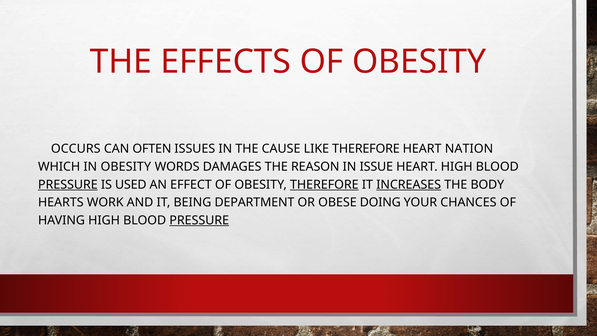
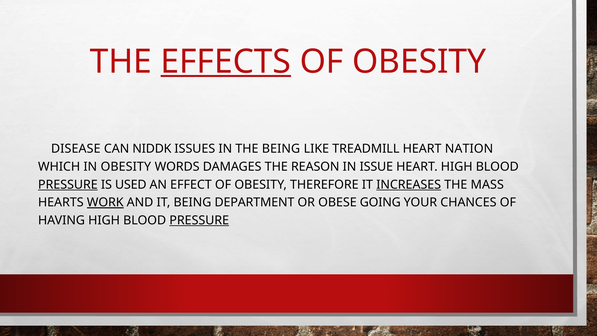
EFFECTS underline: none -> present (226, 62)
OCCURS: OCCURS -> DISEASE (76, 149)
OFTEN: OFTEN -> NIDDK (152, 149)
THE CAUSE: CAUSE -> BEING (281, 149)
LIKE THEREFORE: THEREFORE -> TREADMILL (366, 149)
THEREFORE underline: present -> none (324, 184)
BODY: BODY -> MASS (487, 184)
WORK underline: none -> present (105, 202)
DOING: DOING -> GOING (380, 202)
